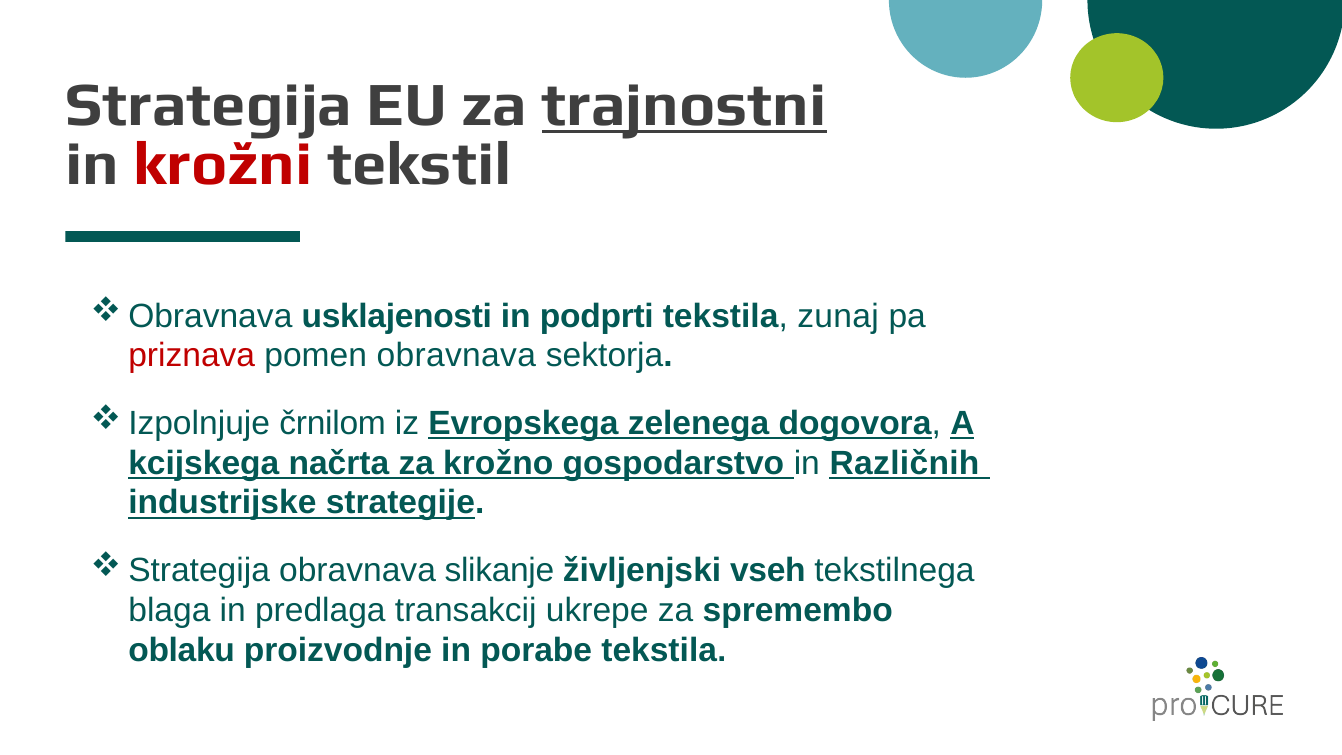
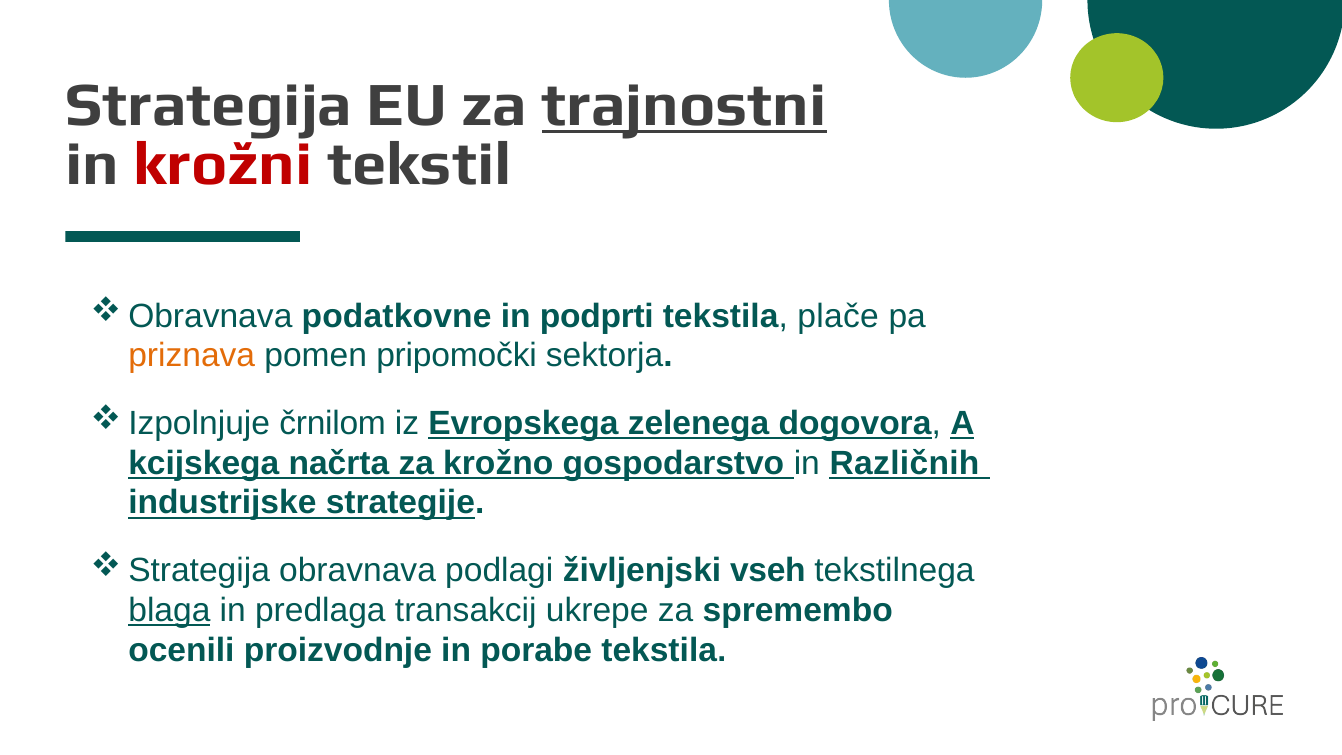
usklajenosti: usklajenosti -> podatkovne (397, 316)
zunaj: zunaj -> plače (838, 316)
priznava colour: red -> orange (192, 356)
pomen obravnava: obravnava -> pripomočki (457, 356)
slikanje: slikanje -> podlagi (499, 570)
blaga underline: none -> present (169, 610)
oblaku: oblaku -> ocenili (181, 650)
